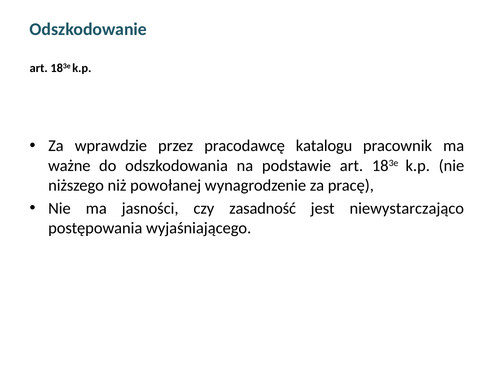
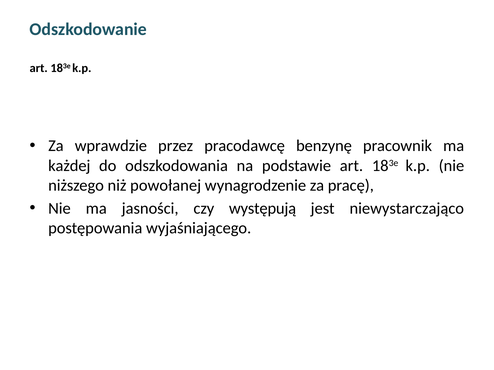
katalogu: katalogu -> benzynę (324, 146)
ważne: ważne -> każdej (69, 166)
zasadność: zasadność -> występują (263, 209)
